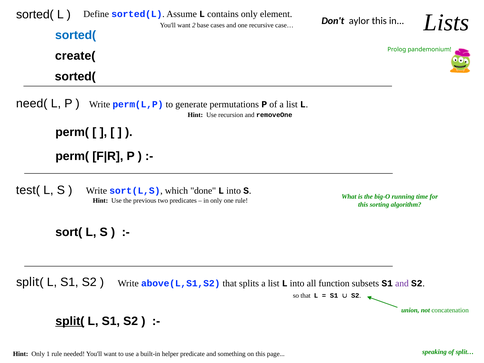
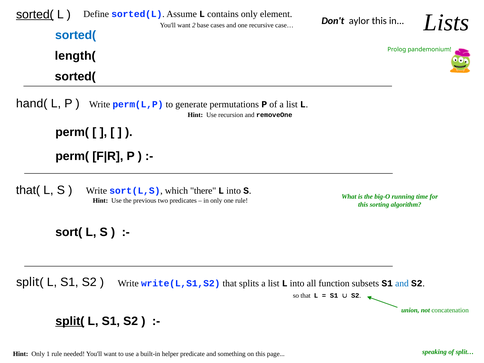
sorted( underline: none -> present (35, 15)
create(: create( -> length( (75, 56)
need(: need( -> hand( (32, 104)
test(: test( -> that( (28, 190)
done: done -> there (203, 191)
above(L,S1,S2: above(L,S1,S2 -> write(L,S1,S2 (181, 284)
and colour: purple -> blue (402, 284)
